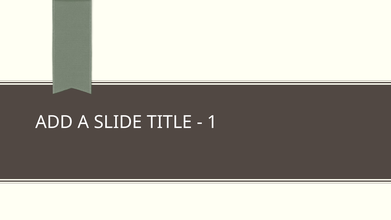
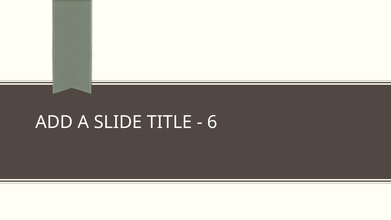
1: 1 -> 6 (212, 122)
